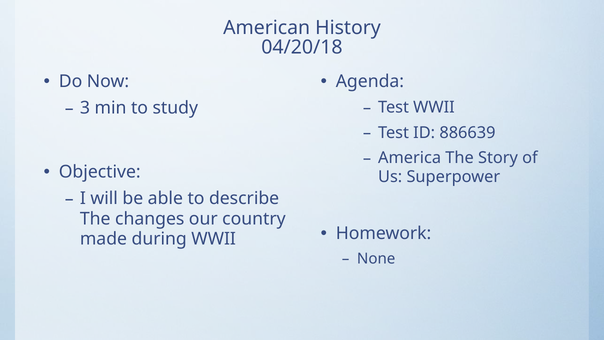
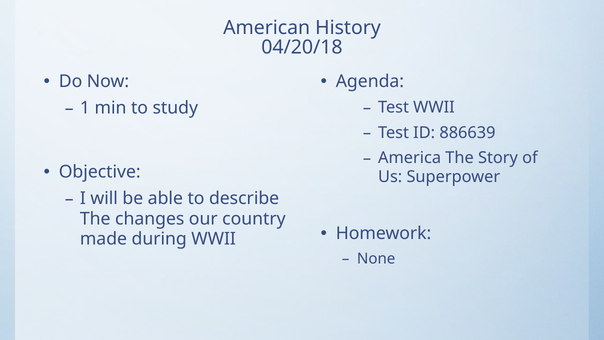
3: 3 -> 1 (85, 108)
